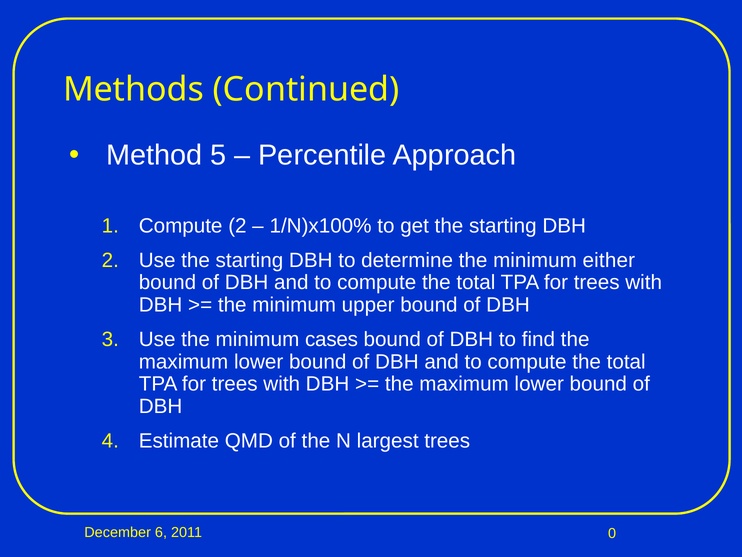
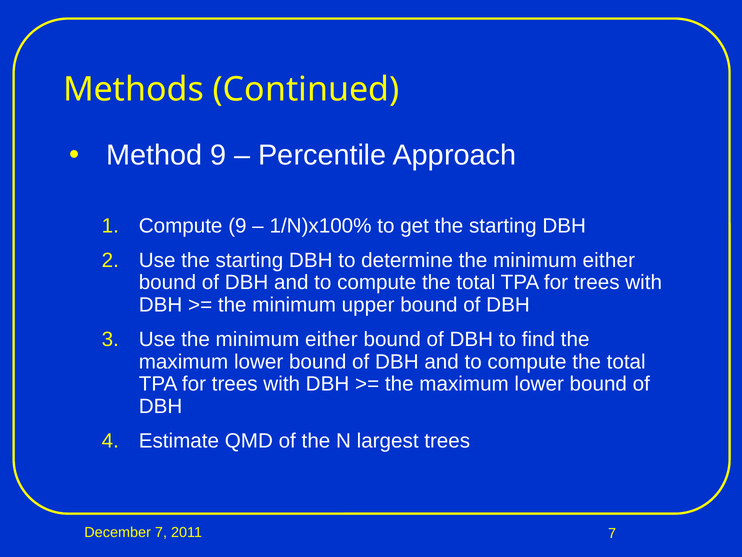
Method 5: 5 -> 9 (218, 155)
Compute 2: 2 -> 9 (237, 225)
Use the minimum cases: cases -> either (331, 339)
December 6: 6 -> 7 (161, 532)
2011 0: 0 -> 7 (612, 533)
